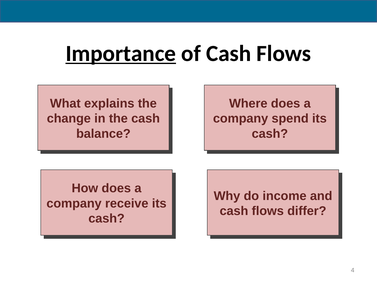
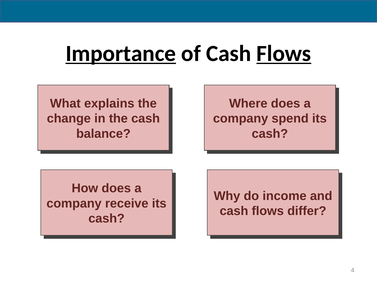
Flows underline: none -> present (284, 53)
